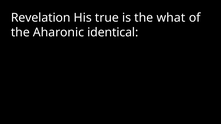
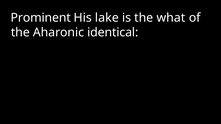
Revelation: Revelation -> Prominent (41, 18)
true: true -> lake (107, 18)
